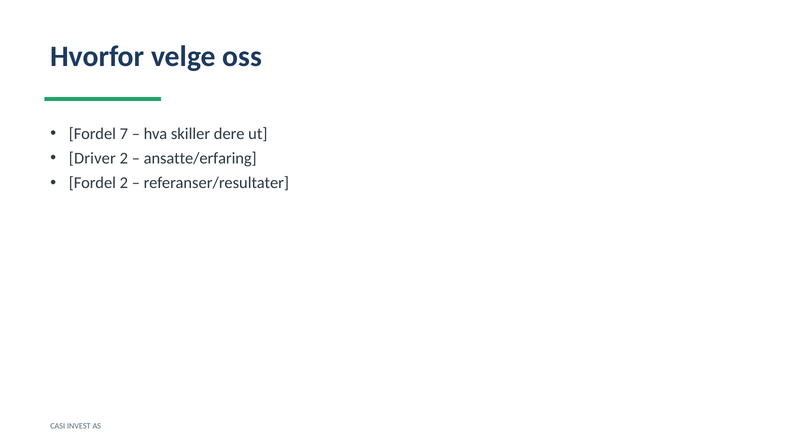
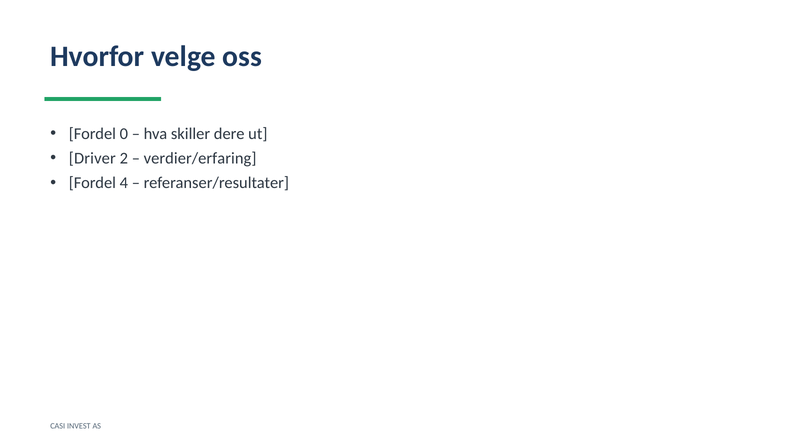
7: 7 -> 0 (124, 134)
ansatte/erfaring: ansatte/erfaring -> verdier/erfaring (200, 159)
Fordel 2: 2 -> 4 (124, 183)
